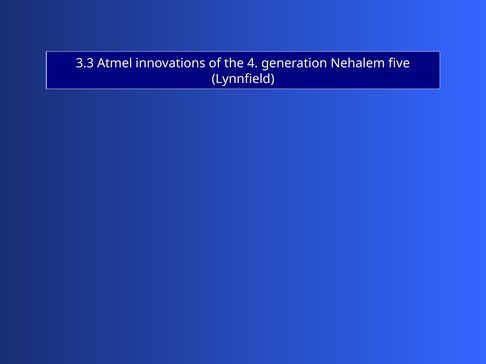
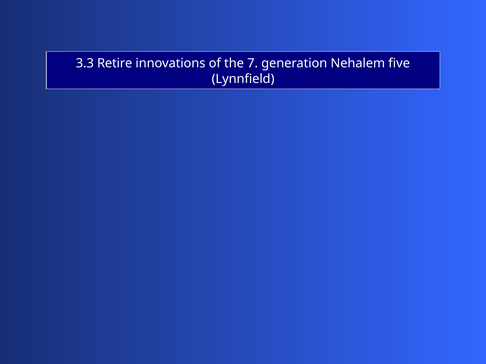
Atmel: Atmel -> Retire (115, 64)
4: 4 -> 7 (253, 64)
